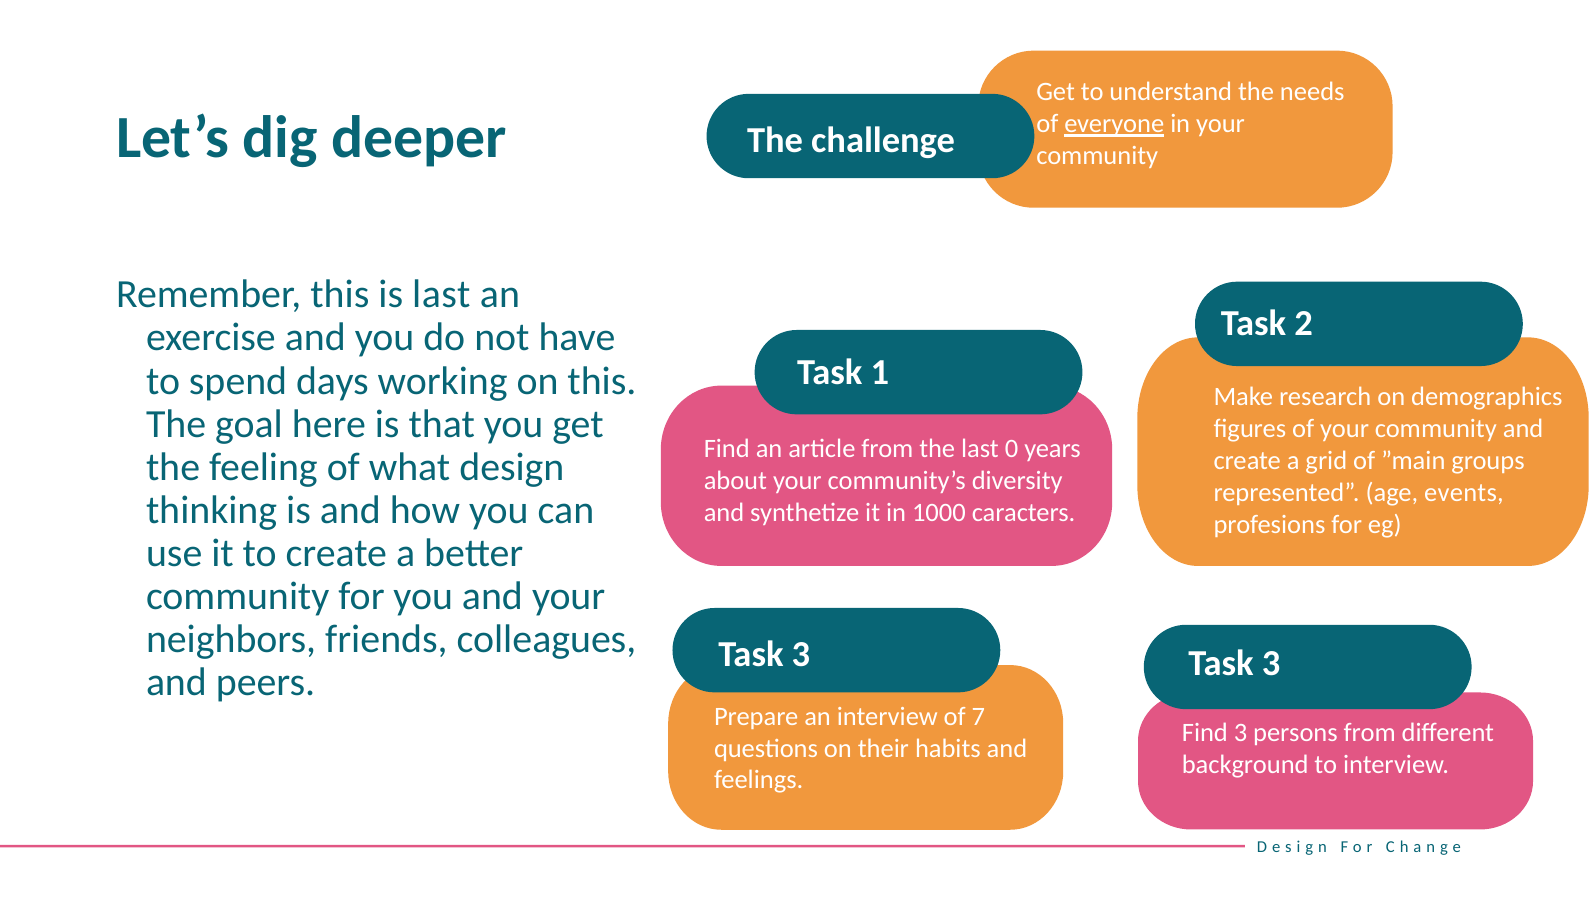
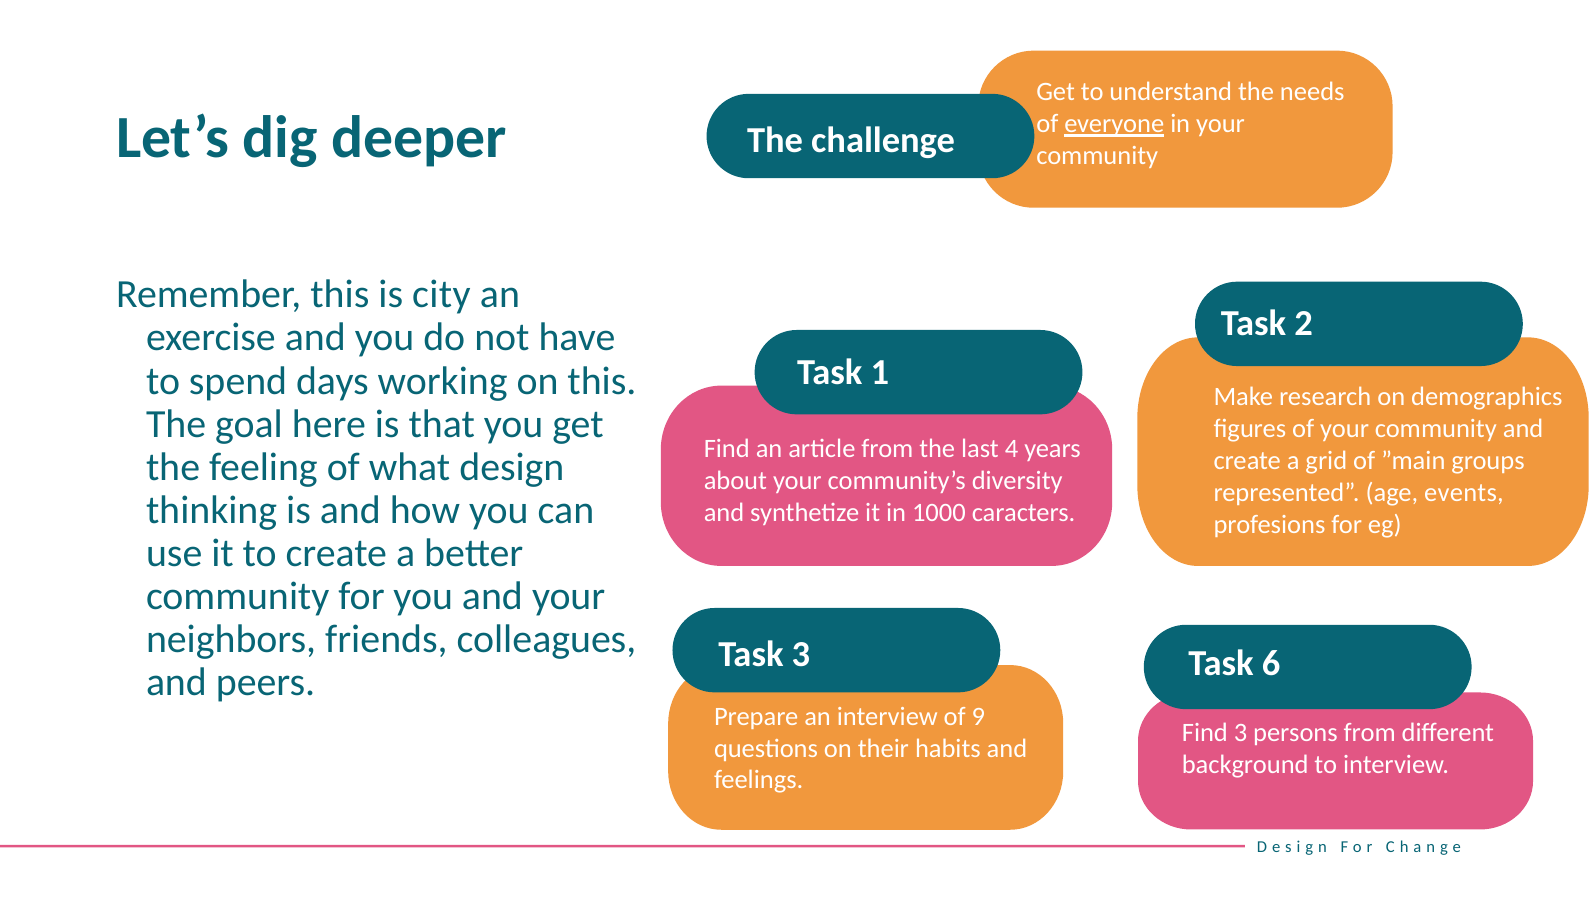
is last: last -> city (441, 295)
0: 0 -> 4 (1012, 449)
3: 3 -> 6 (1271, 664)
7: 7 -> 9 (978, 716)
